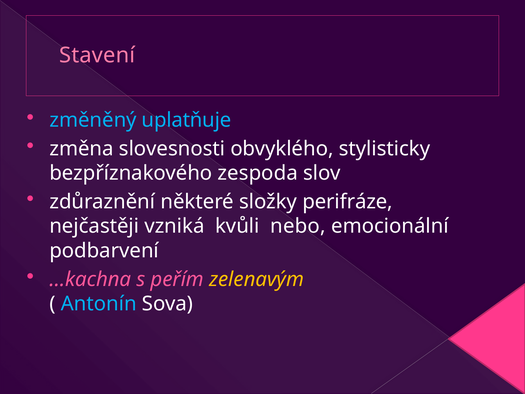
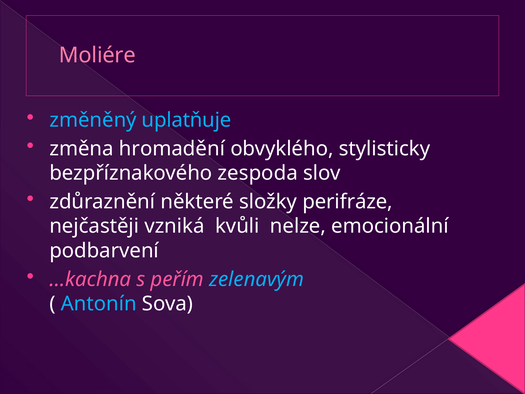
Stavení: Stavení -> Moliére (97, 55)
slovesnosti: slovesnosti -> hromadění (172, 149)
nebo: nebo -> nelze (298, 226)
zelenavým colour: yellow -> light blue (257, 279)
